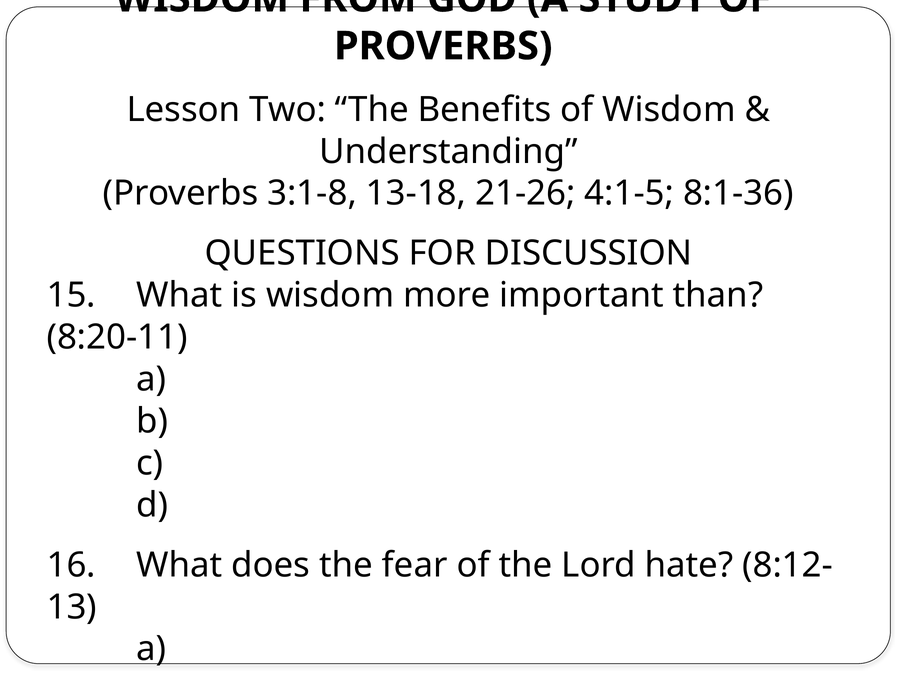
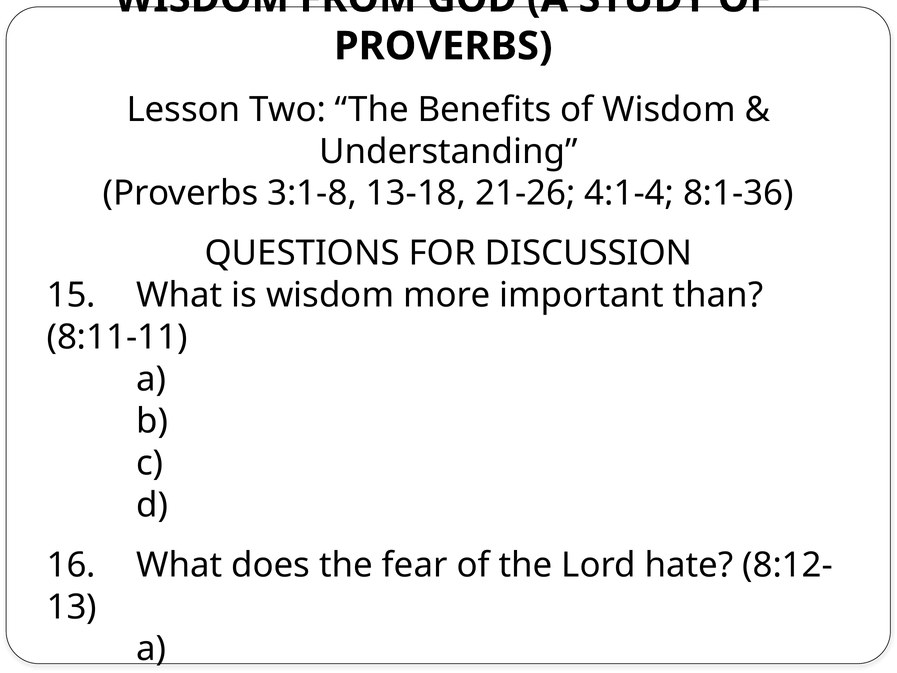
4:1-5: 4:1-5 -> 4:1-4 (629, 193)
8:20-11: 8:20-11 -> 8:11-11 (117, 337)
